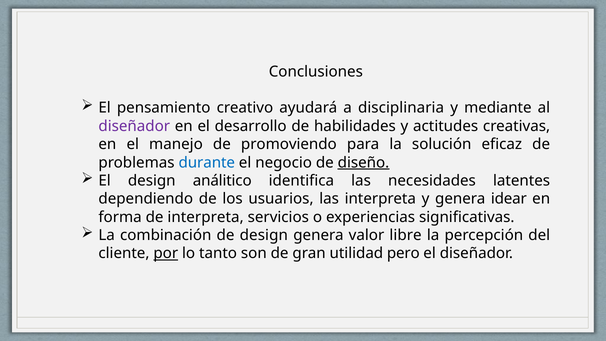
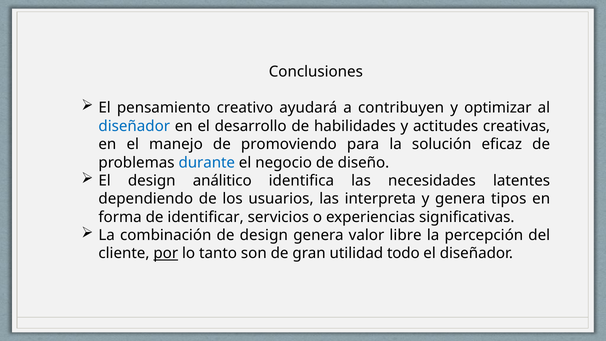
disciplinaria: disciplinaria -> contribuyen (401, 108)
mediante: mediante -> optimizar (498, 108)
diseñador colour: purple -> blue (134, 126)
diseño underline: present -> none (363, 162)
idear: idear -> tipos (509, 199)
de interpreta: interpreta -> identificar (206, 217)
pero: pero -> todo (403, 253)
